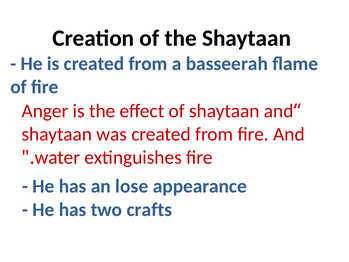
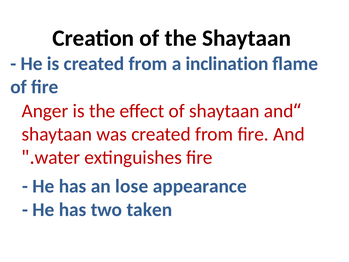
basseerah: basseerah -> inclination (227, 64)
crafts: crafts -> taken (149, 209)
